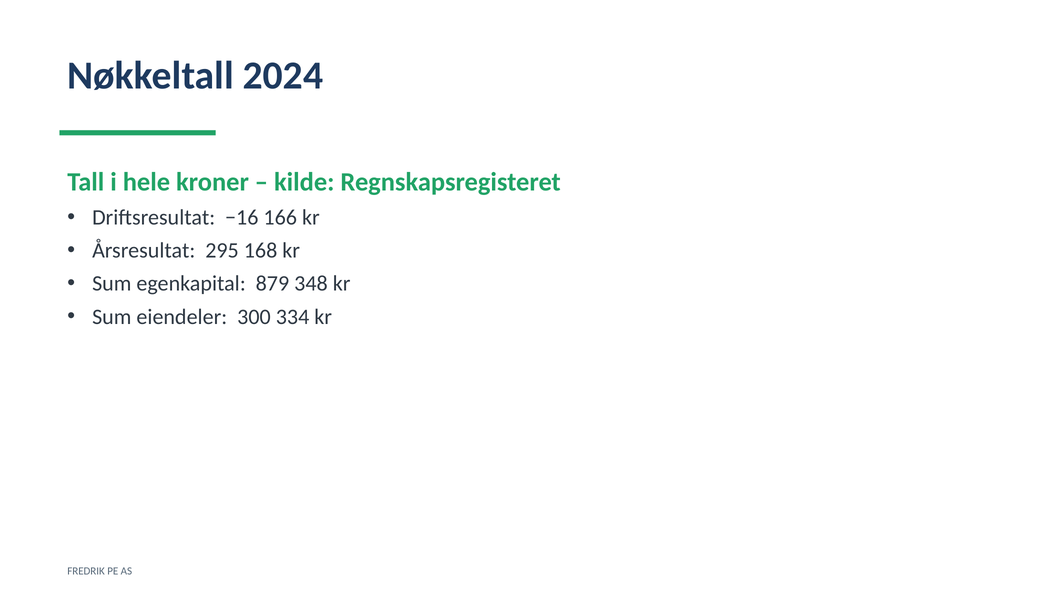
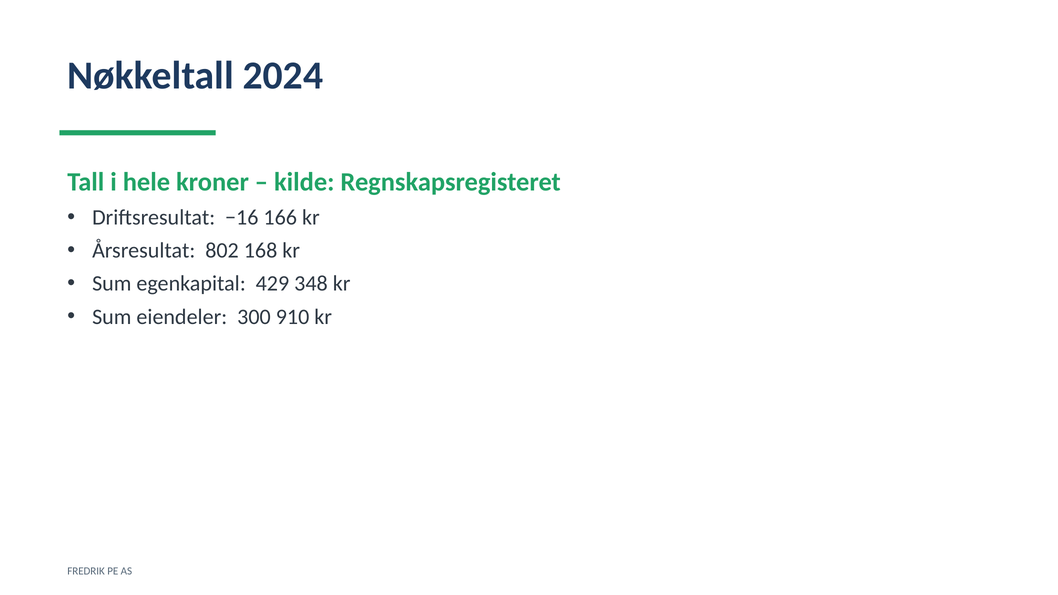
295: 295 -> 802 (222, 251)
879: 879 -> 429 (272, 284)
334: 334 -> 910 (293, 317)
